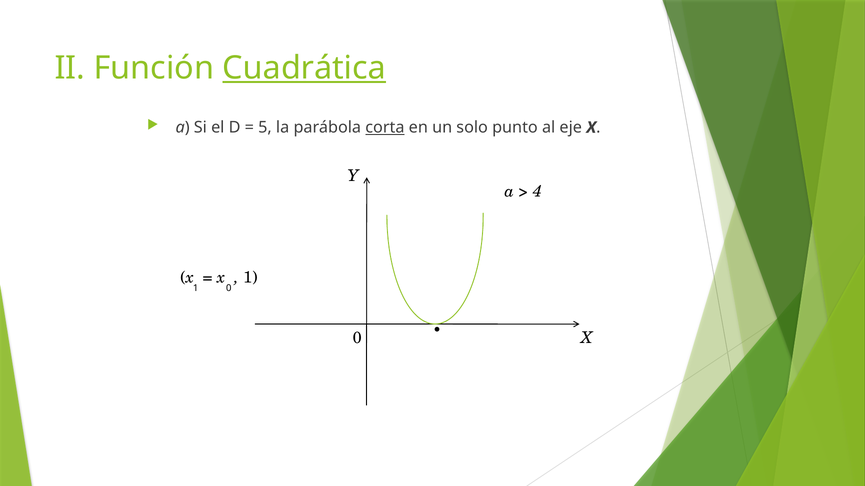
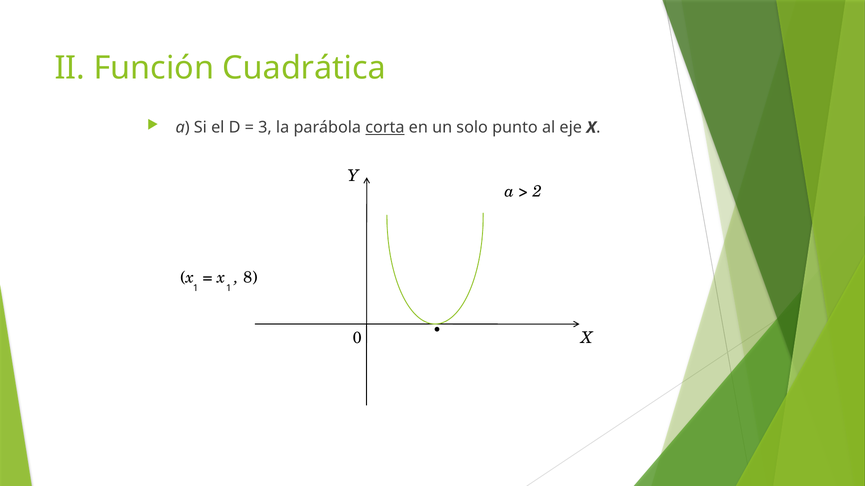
Cuadrática underline: present -> none (304, 68)
5: 5 -> 3 (265, 128)
4: 4 -> 2 (537, 191)
1: 1 -> 8 (250, 278)
1 0: 0 -> 1 (229, 288)
